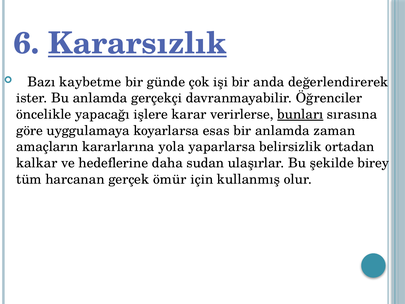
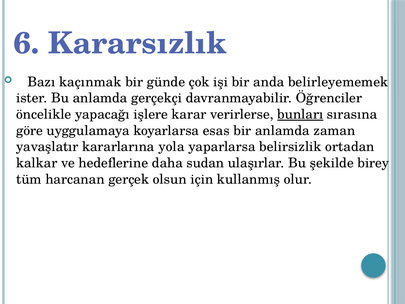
Kararsızlık underline: present -> none (137, 43)
kaybetme: kaybetme -> kaçınmak (90, 82)
değerlendirerek: değerlendirerek -> belirleyememek (338, 82)
amaçların: amaçların -> yavaşlatır (47, 147)
ömür: ömür -> olsun (170, 179)
